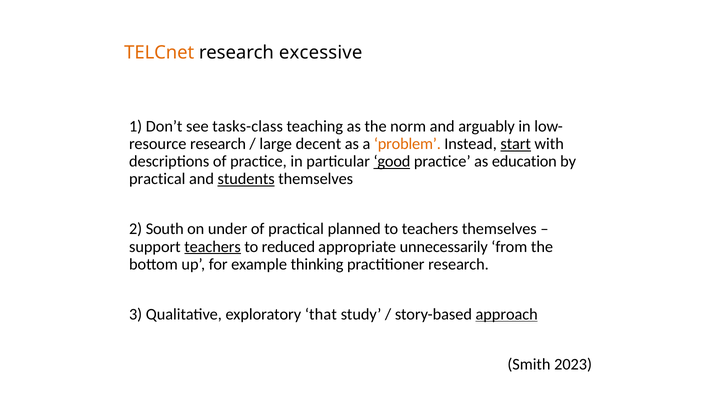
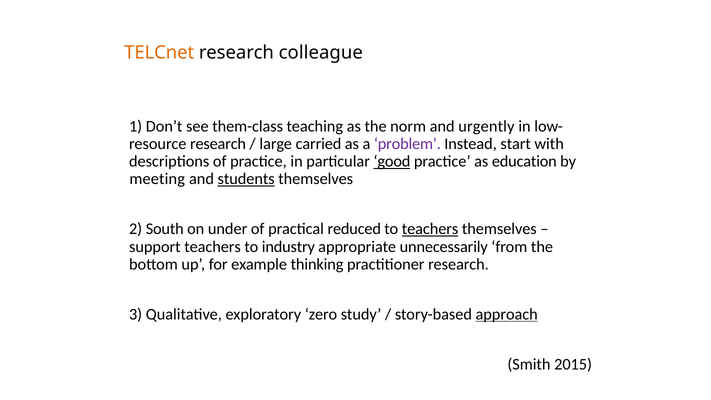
excessive: excessive -> colleague (321, 53)
tasks-class: tasks-class -> them-class (248, 126)
arguably: arguably -> urgently (486, 126)
decent: decent -> carried (318, 144)
problem colour: orange -> purple (407, 144)
start underline: present -> none (516, 144)
practical: practical -> meeting (157, 179)
planned: planned -> reduced (354, 229)
teachers underline: none -> present (430, 229)
teachers underline: present -> none (213, 247)
reduced: reduced -> industry (288, 247)
that: that -> zero (321, 314)
2023: 2023 -> 2015 (573, 364)
